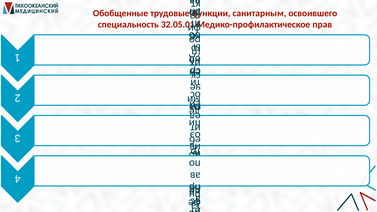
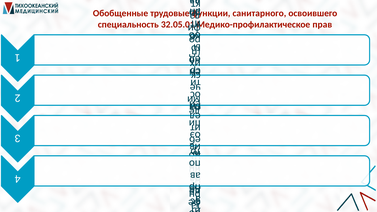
санитарным: санитарным -> санитарного (259, 13)
